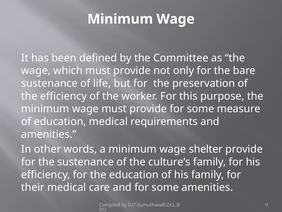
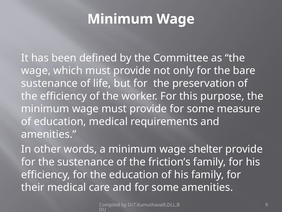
culture’s: culture’s -> friction’s (169, 162)
